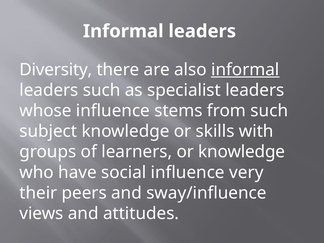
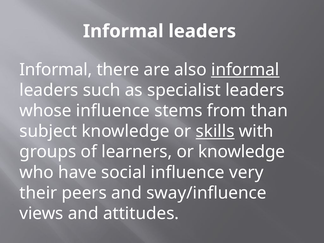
Diversity: Diversity -> Informal (56, 70)
from such: such -> than (269, 111)
skills underline: none -> present (215, 131)
